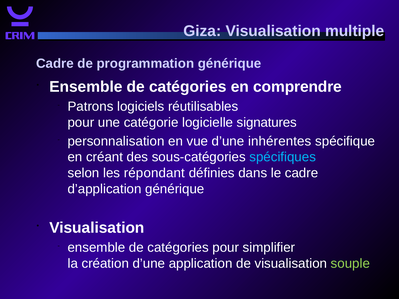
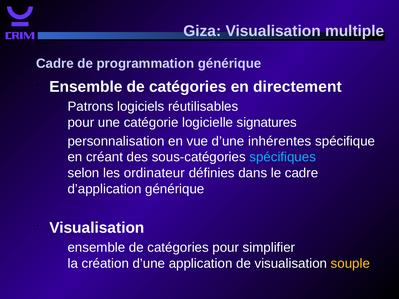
comprendre: comprendre -> directement (297, 87)
répondant: répondant -> ordinateur (154, 173)
souple colour: light green -> yellow (350, 264)
